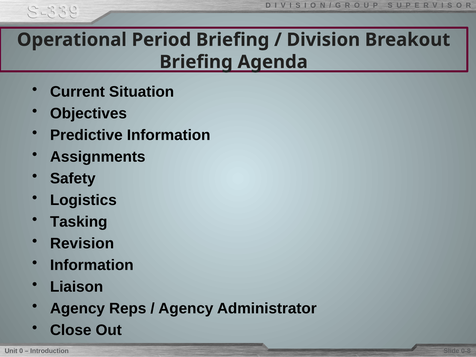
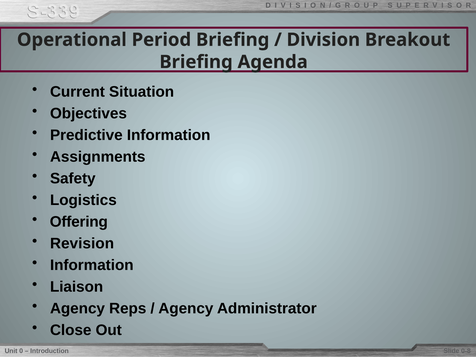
Tasking: Tasking -> Offering (79, 222)
